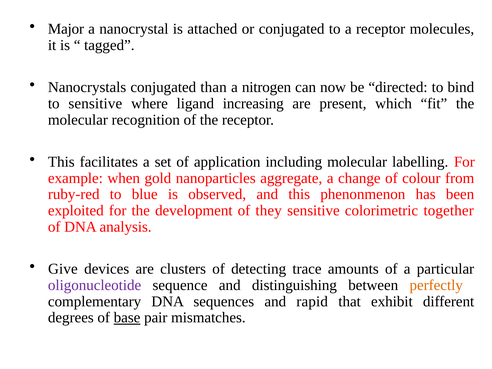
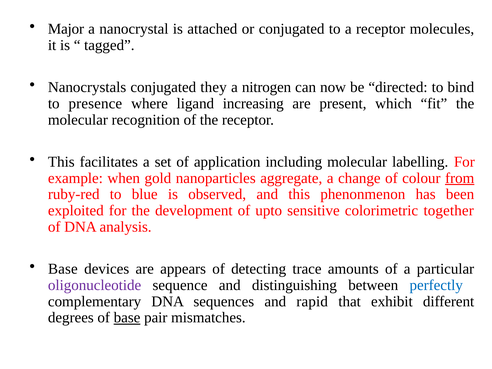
than: than -> they (214, 87)
to sensitive: sensitive -> presence (95, 104)
from underline: none -> present (460, 178)
they: they -> upto (269, 211)
Give: Give -> Base (63, 269)
clusters: clusters -> appears (183, 269)
perfectly colour: orange -> blue (436, 285)
